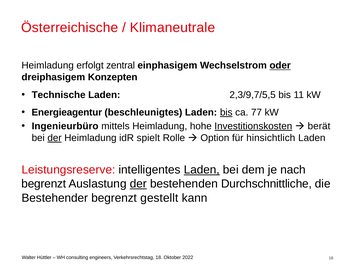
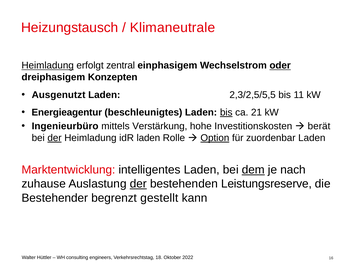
Österreichische: Österreichische -> Heizungstausch (70, 28)
Heimladung underline: none -> present (48, 65)
Technische: Technische -> Ausgenutzt (59, 95)
2,3/9,7/5,5: 2,3/9,7/5,5 -> 2,3/2,5/5,5 (253, 95)
77: 77 -> 21 (256, 112)
mittels Heimladung: Heimladung -> Verstärkung (160, 126)
Investitionskosten underline: present -> none (253, 126)
idR spielt: spielt -> laden (148, 138)
Option underline: none -> present (215, 138)
hinsichtlich: hinsichtlich -> zuordenbar (271, 138)
Leistungsreserve: Leistungsreserve -> Marktentwicklung (68, 170)
Laden underline: present -> none (202, 170)
dem underline: none -> present (253, 170)
begrenzt: begrenzt -> zuhause (44, 184)
Durchschnittliche: Durchschnittliche -> Leistungsreserve (266, 184)
